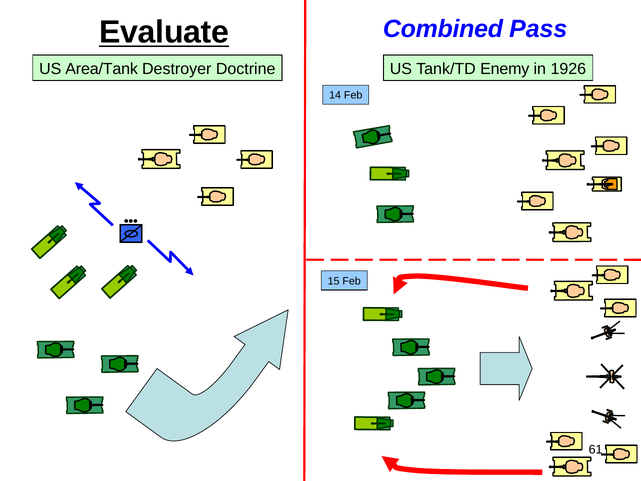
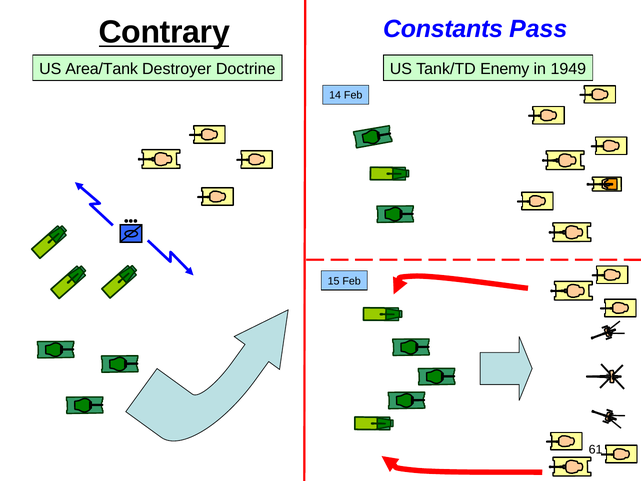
Evaluate: Evaluate -> Contrary (164, 32)
Combined: Combined -> Constants (443, 29)
1926: 1926 -> 1949 (568, 69)
